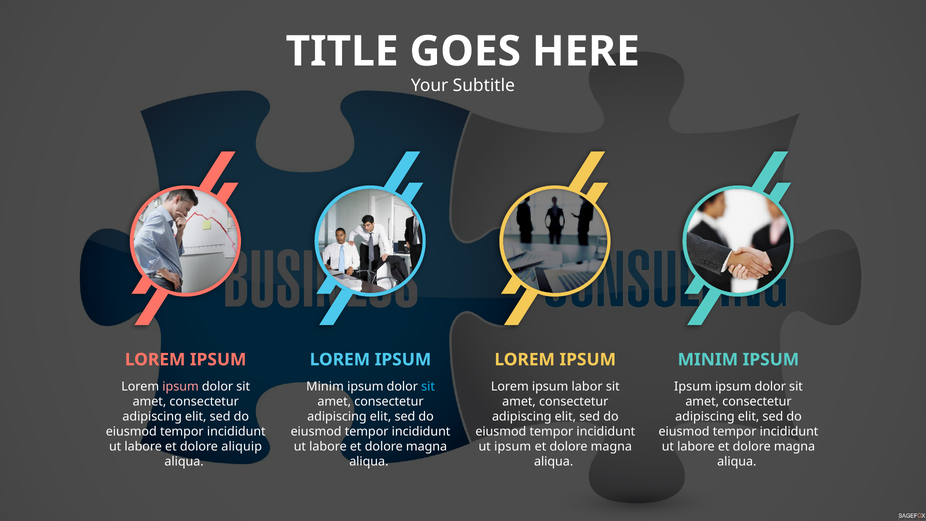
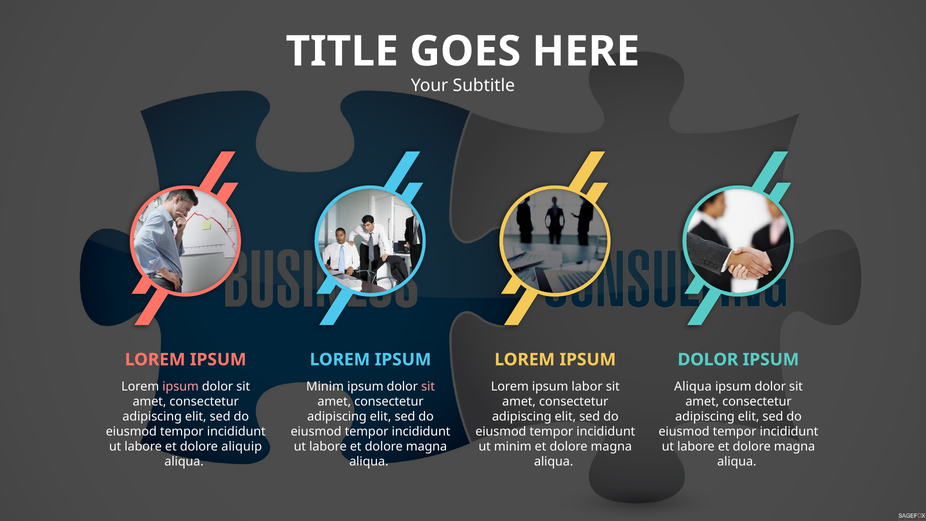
MINIM: MINIM -> DOLOR (708, 359)
sit colour: light blue -> pink (428, 386)
Ipsum: Ipsum -> Aliqua (693, 386)
ut ipsum: ipsum -> minim (513, 447)
